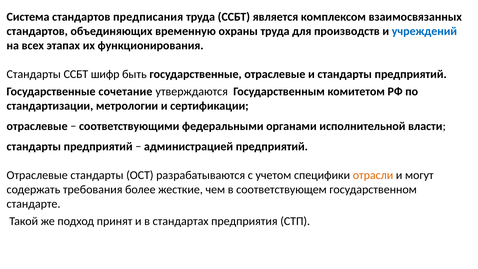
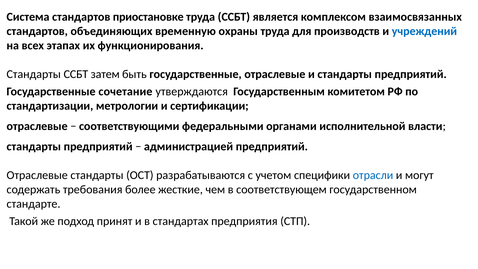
предписания: предписания -> приостановке (148, 17)
шифр: шифр -> затем (105, 74)
отрасли colour: orange -> blue (373, 175)
